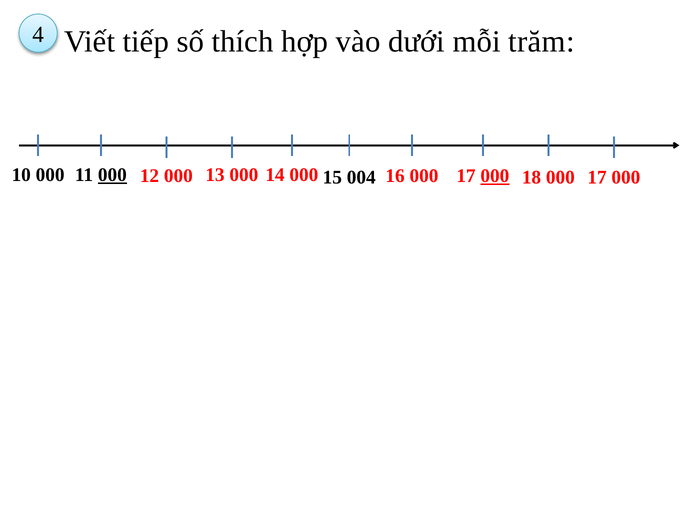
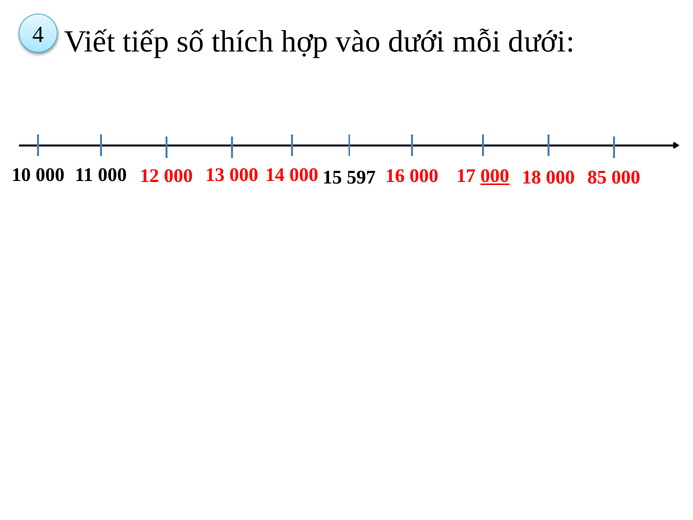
mỗi trăm: trăm -> dưới (542, 41)
000 underline: present -> none (112, 175)
004: 004 -> 597 (361, 177)
18 000 17: 17 -> 85 (597, 177)
